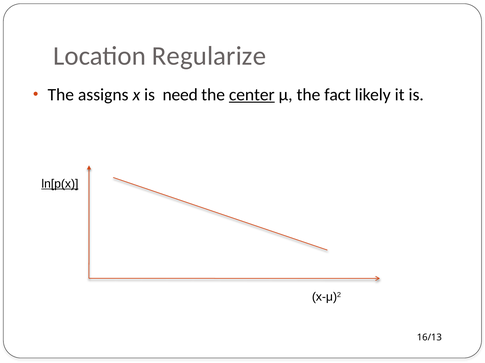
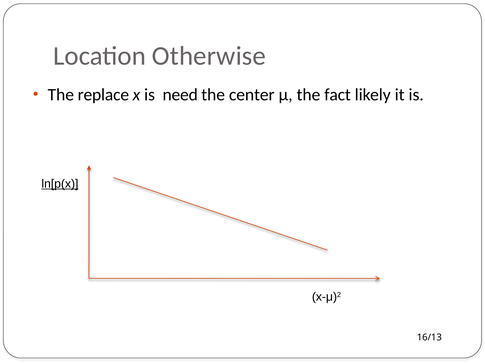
Regularize: Regularize -> Otherwise (209, 56)
assigns: assigns -> replace (103, 95)
center underline: present -> none (252, 95)
